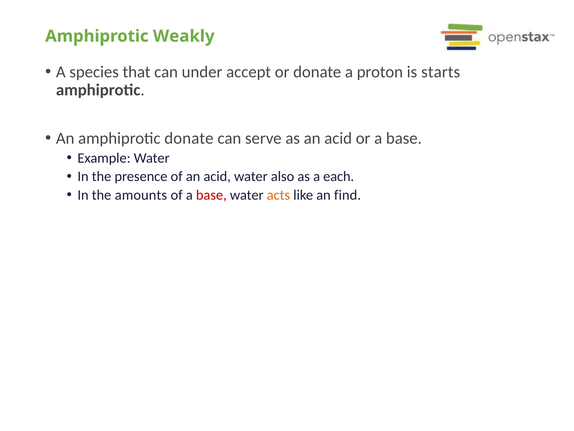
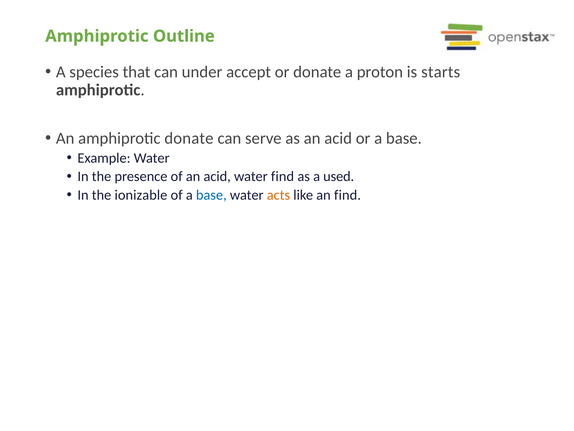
Weakly: Weakly -> Outline (184, 36)
water also: also -> find (283, 176)
each: each -> used (339, 176)
amounts: amounts -> ionizable (141, 195)
base colour: red -> blue (211, 195)
